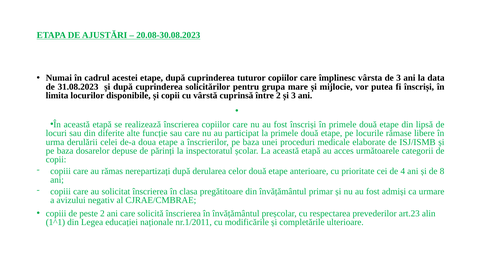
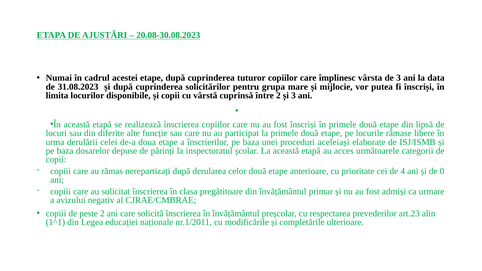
medicale: medicale -> aceleiași (334, 142)
8: 8 -> 0 (442, 171)
